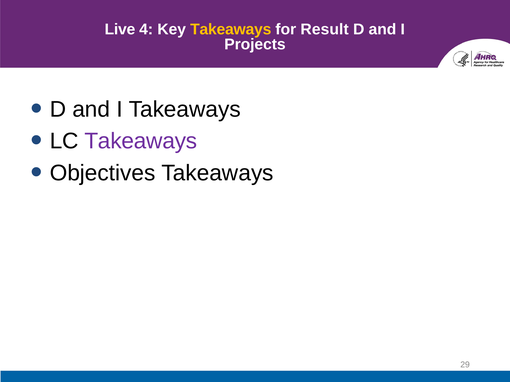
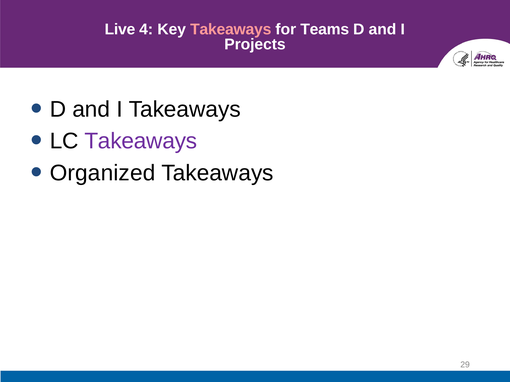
Takeaways colour: yellow -> pink (231, 29)
Result: Result -> Teams (325, 29)
Objectives: Objectives -> Organized (103, 173)
